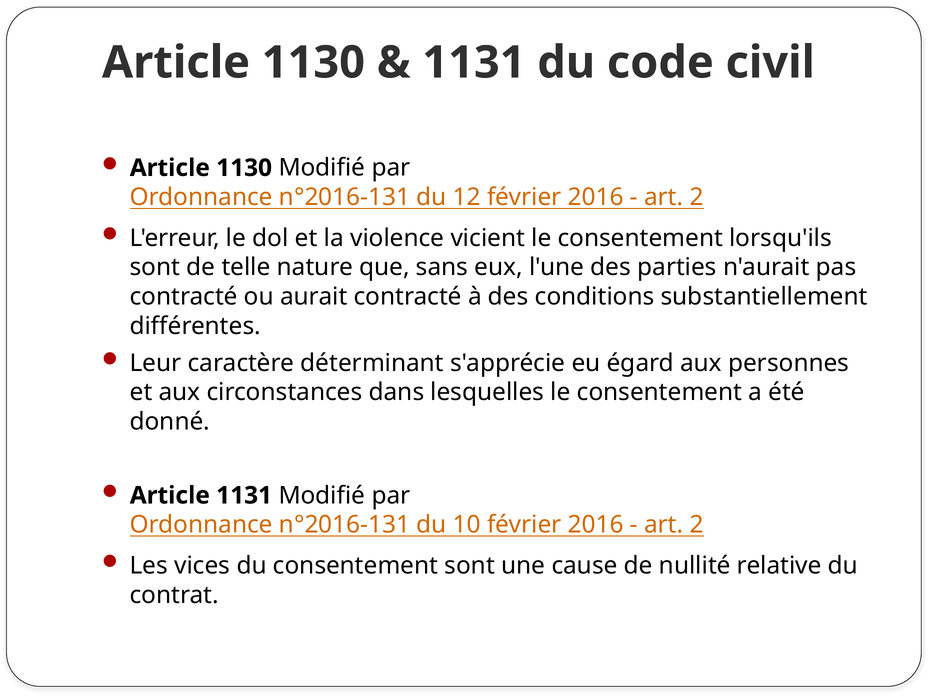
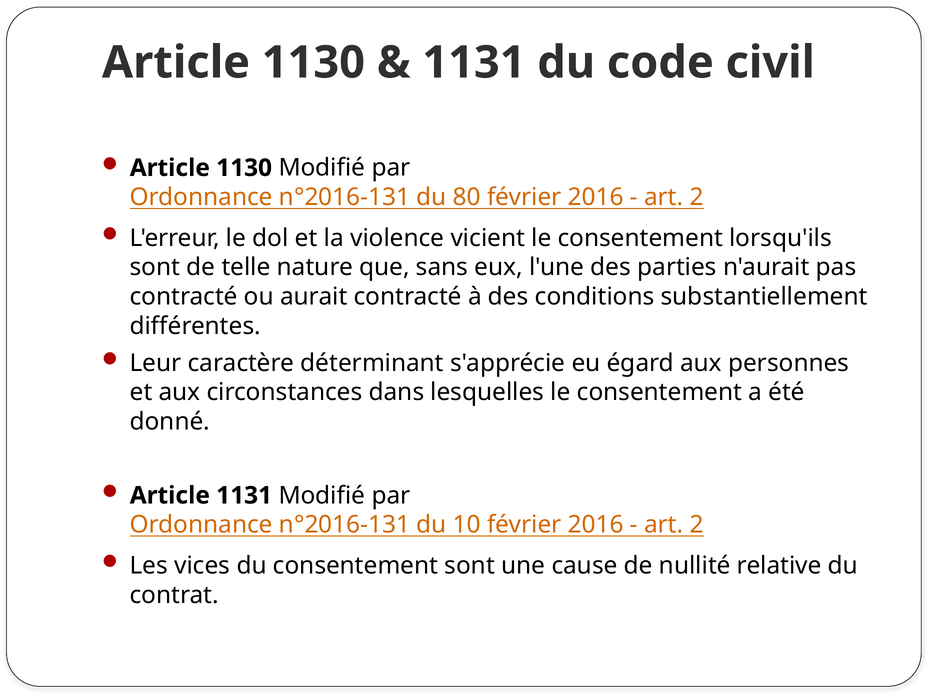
12: 12 -> 80 (467, 197)
